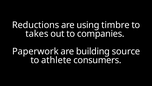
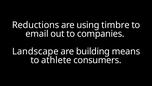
takes: takes -> email (37, 34)
Paperwork: Paperwork -> Landscape (35, 51)
source: source -> means (126, 51)
